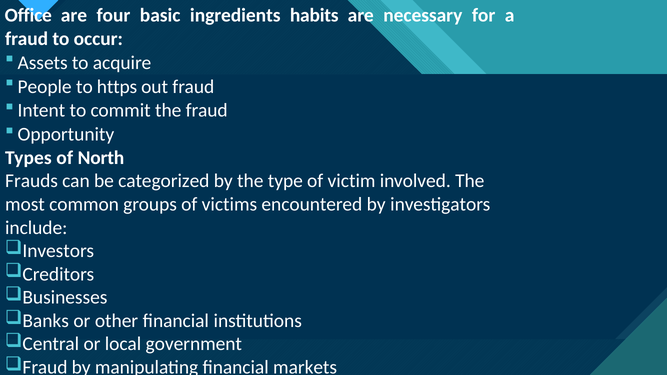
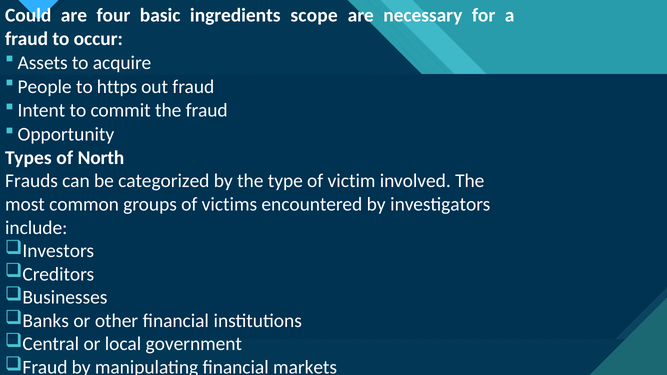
Office: Office -> Could (28, 15)
habits: habits -> scope (314, 15)
